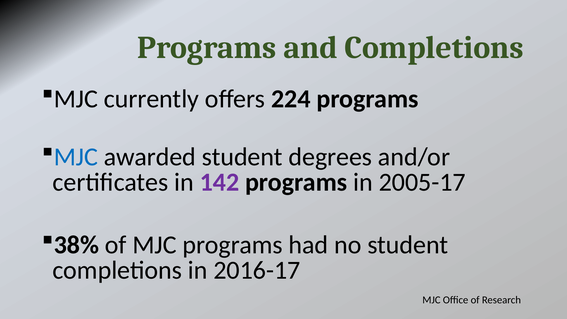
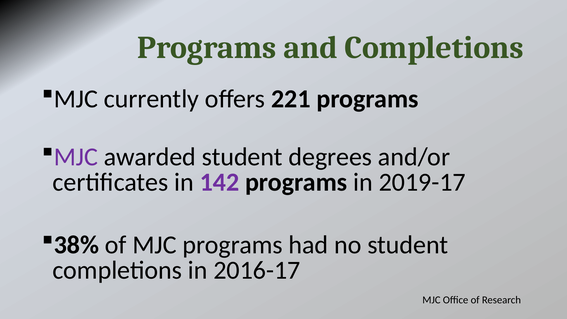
224: 224 -> 221 (291, 99)
MJC colour: blue -> purple (76, 157)
2005-17: 2005-17 -> 2019-17 (422, 182)
